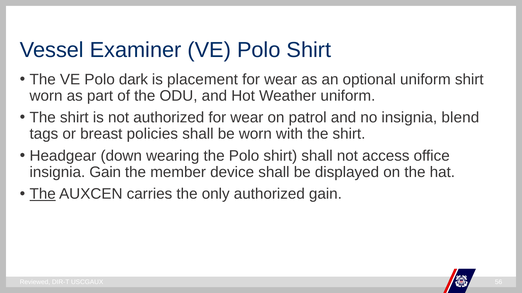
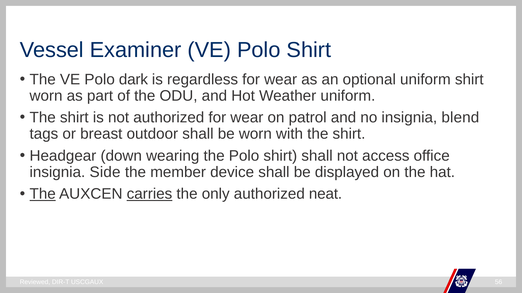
placement: placement -> regardless (203, 80)
policies: policies -> outdoor (152, 134)
insignia Gain: Gain -> Side (105, 172)
carries underline: none -> present (149, 194)
authorized gain: gain -> neat (326, 194)
